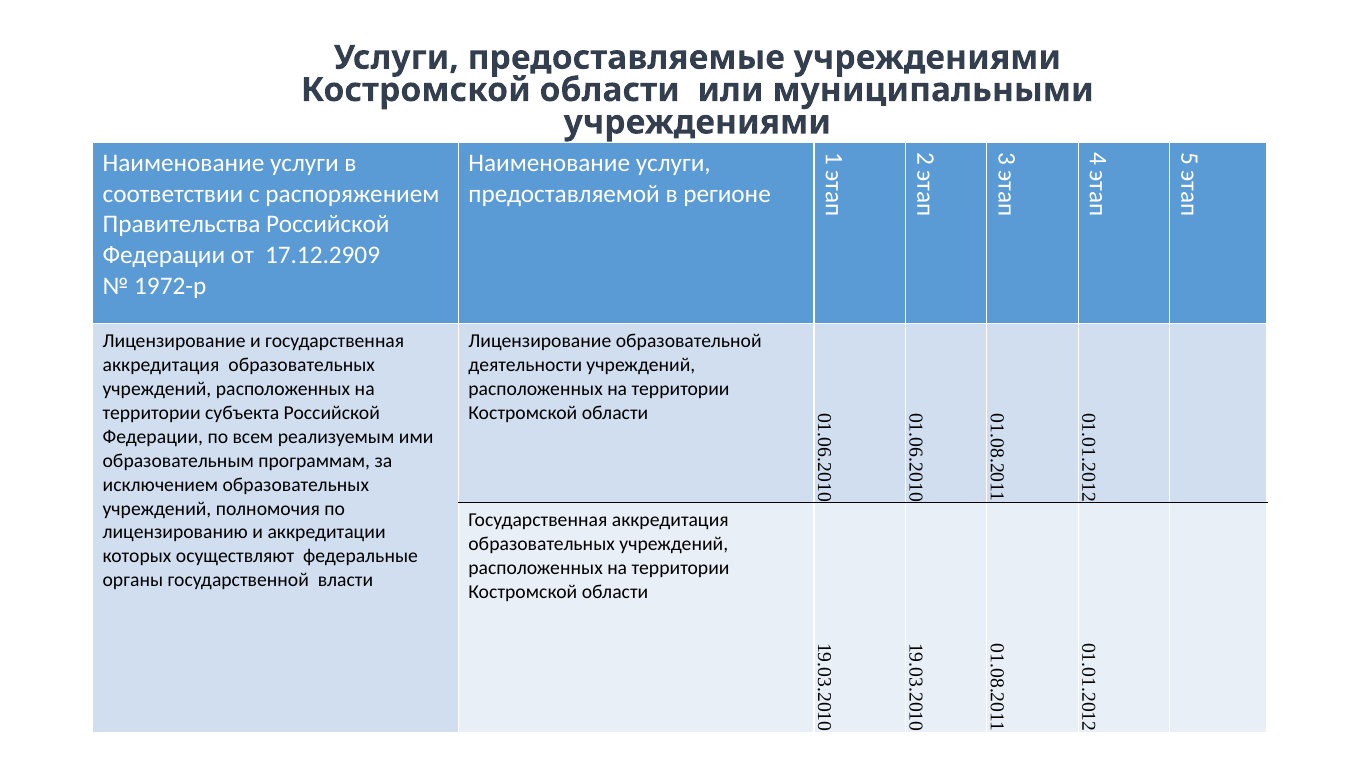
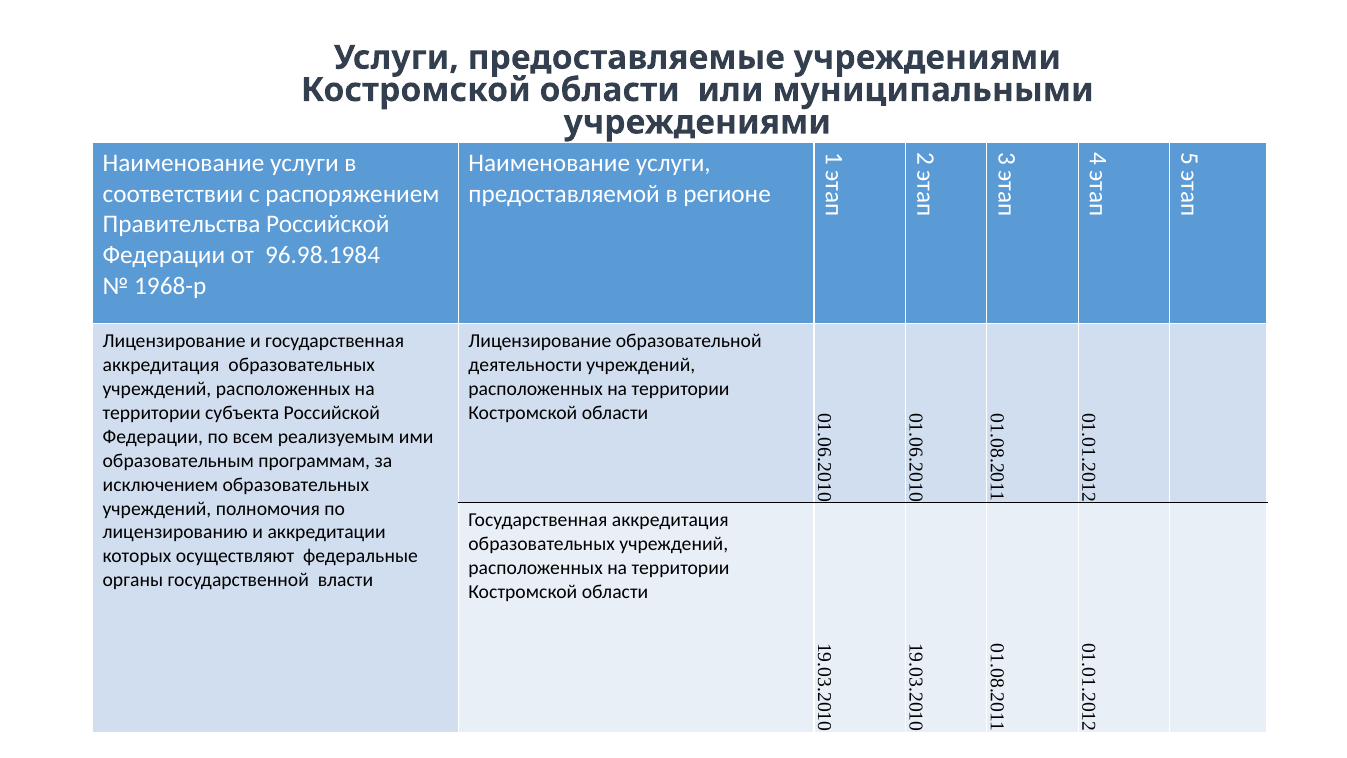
17.12.2909: 17.12.2909 -> 96.98.1984 (323, 255)
1972-р: 1972-р -> 1968-р (170, 286)
